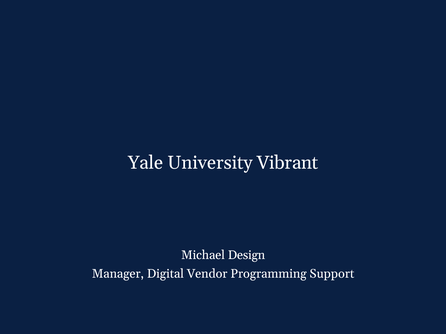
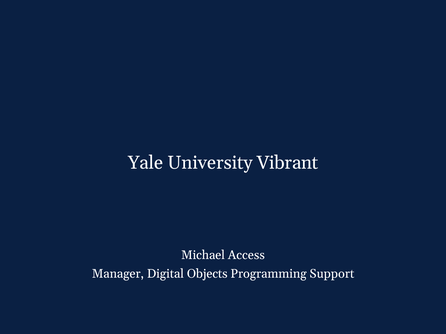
Design: Design -> Access (246, 255)
Vendor: Vendor -> Objects (207, 274)
